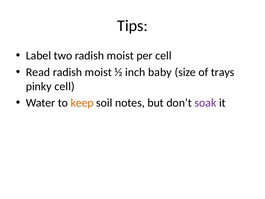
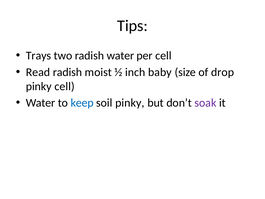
Label: Label -> Trays (38, 56)
two radish moist: moist -> water (120, 56)
trays: trays -> drop (223, 72)
keep colour: orange -> blue (82, 103)
soil notes: notes -> pinky (130, 103)
